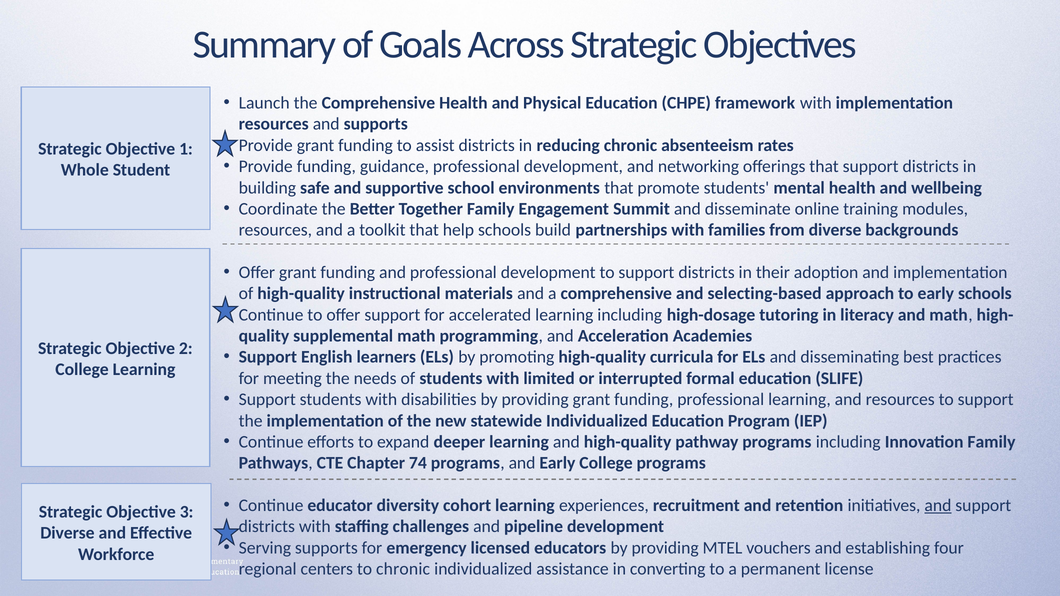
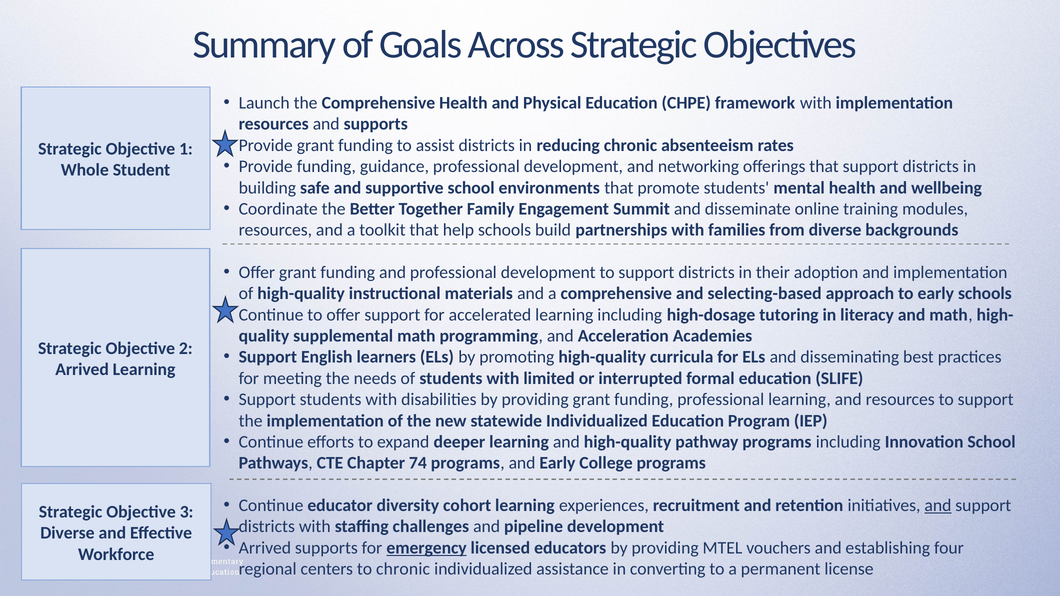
College: College -> Arrived (82, 370)
Innovation Family: Family -> School (992, 442)
Serving: Serving -> Arrived (265, 548)
emergency underline: none -> present (427, 548)
